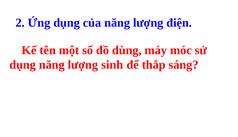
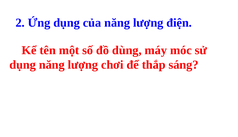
sinh: sinh -> chơi (112, 65)
